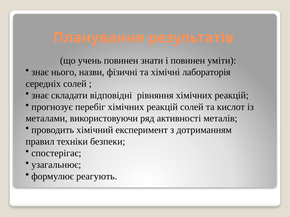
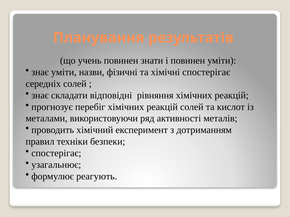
знає нього: нього -> уміти (64, 72)
хімічні лабораторія: лабораторія -> спостерігає (206, 72)
